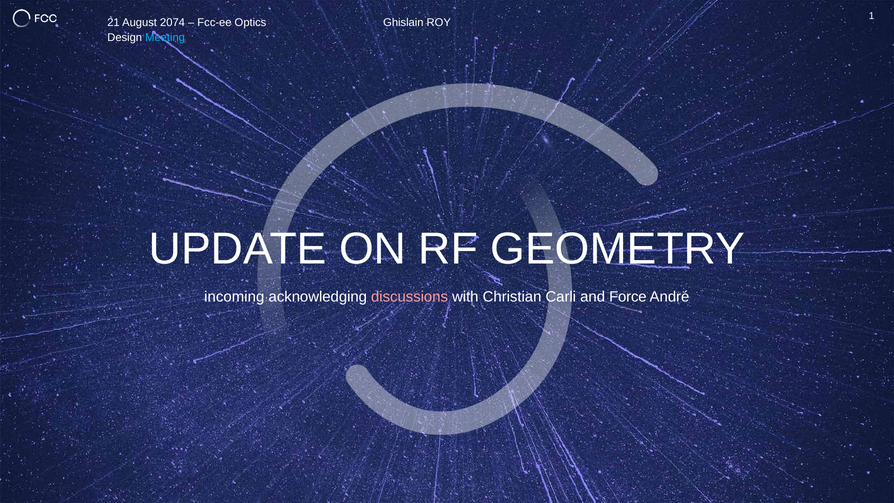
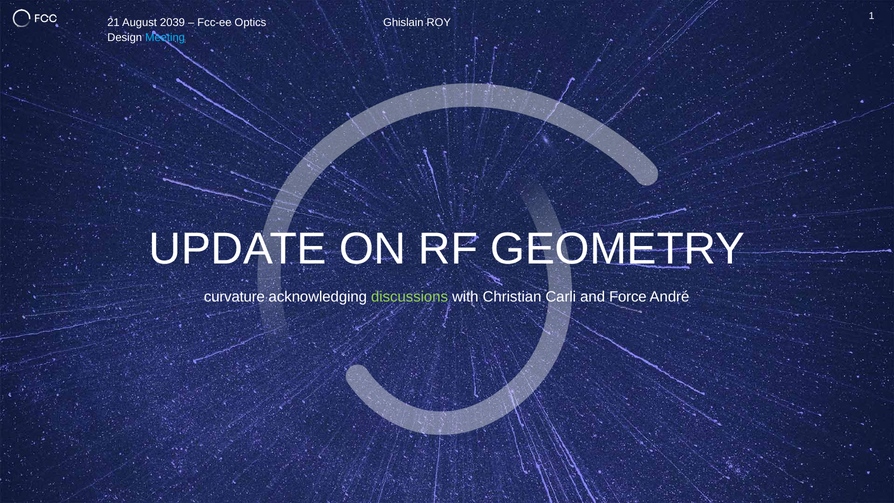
2074: 2074 -> 2039 (173, 22)
incoming: incoming -> curvature (234, 297)
discussions colour: pink -> light green (410, 297)
